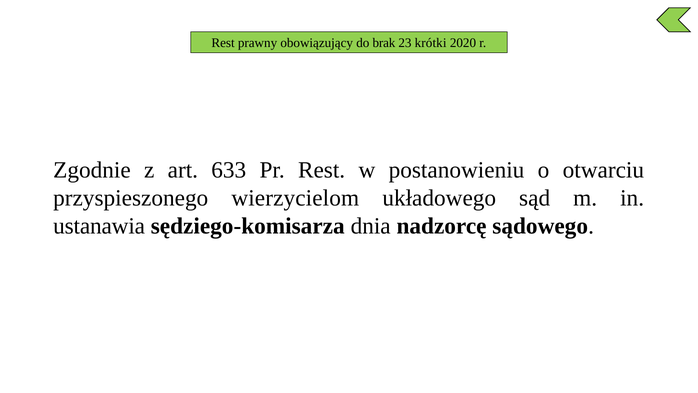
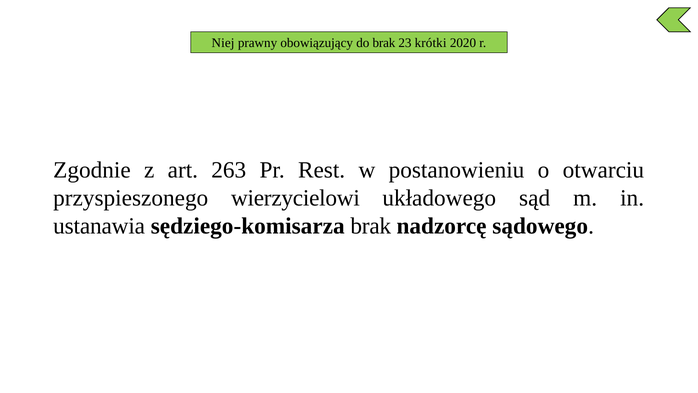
Rest: Rest -> Niej (223, 43)
633: 633 -> 263 (229, 170)
wierzycielom: wierzycielom -> wierzycielowi (295, 198)
sędziego-komisarza dnia: dnia -> brak (371, 226)
